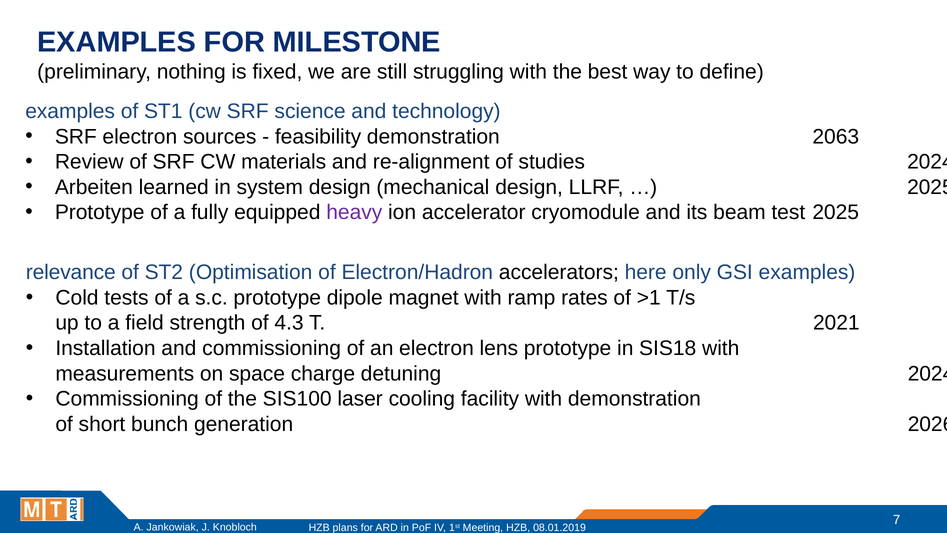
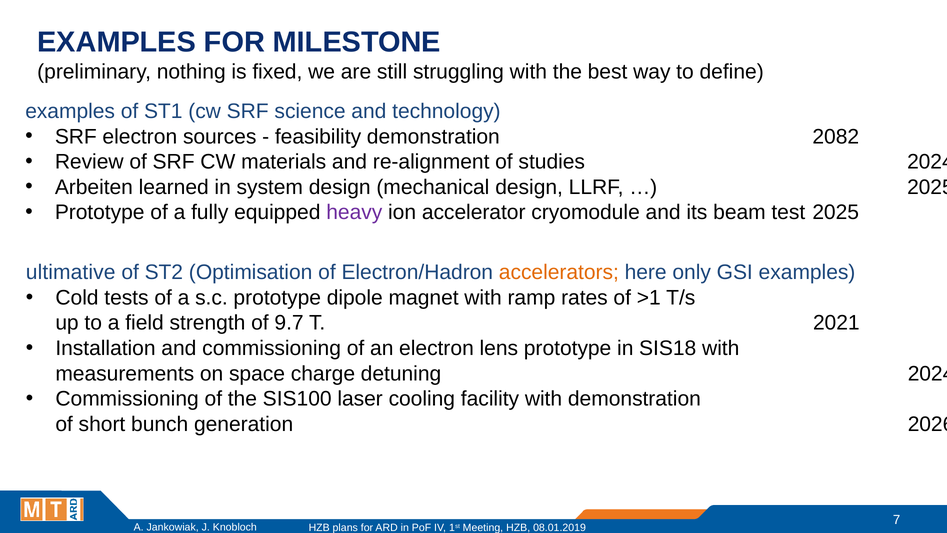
2063: 2063 -> 2082 (836, 137)
relevance: relevance -> ultimative (71, 272)
accelerators colour: black -> orange (559, 272)
4.3: 4.3 -> 9.7 (289, 323)
